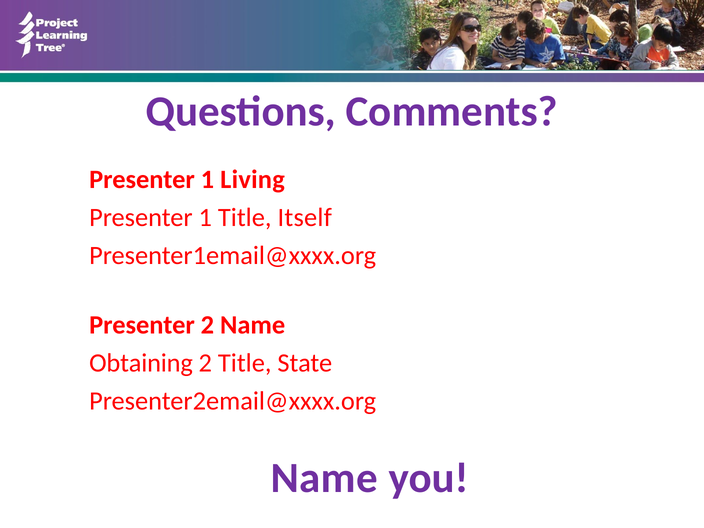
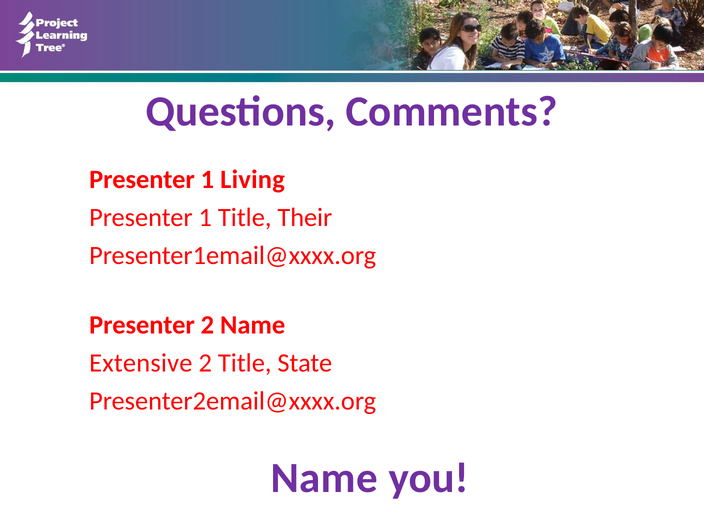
Itself: Itself -> Their (305, 218)
Obtaining: Obtaining -> Extensive (141, 363)
